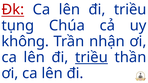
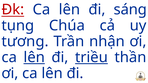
triều: triều -> sáng (130, 10)
không: không -> tương (25, 42)
lên underline: none -> present (34, 58)
